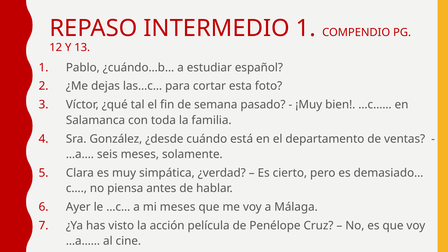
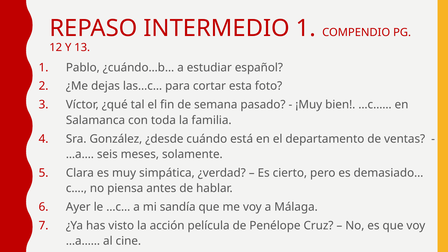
mi meses: meses -> sandía (178, 207)
